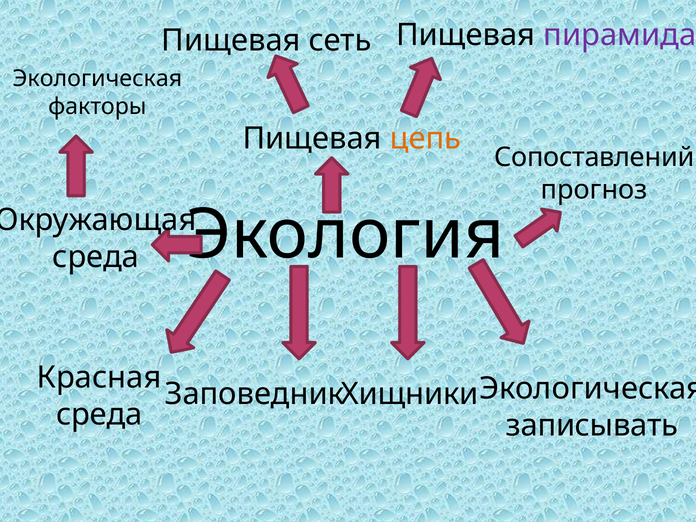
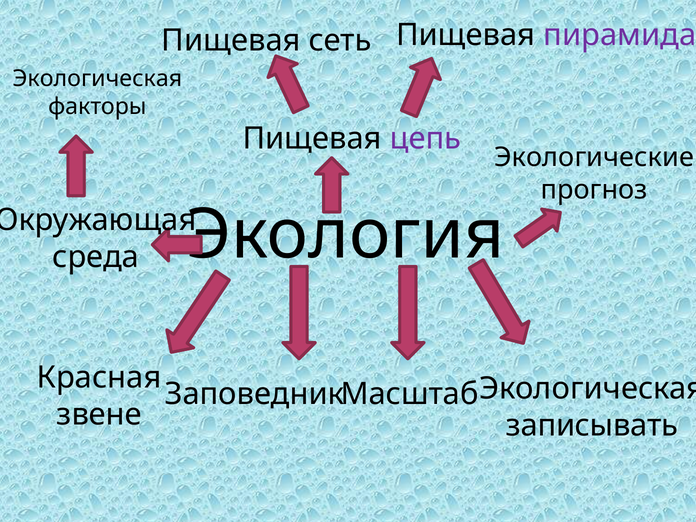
цепь colour: orange -> purple (426, 138)
Сопоставлений: Сопоставлений -> Экологические (594, 157)
Хищники: Хищники -> Масштаб (410, 394)
среда: среда -> звене (99, 415)
